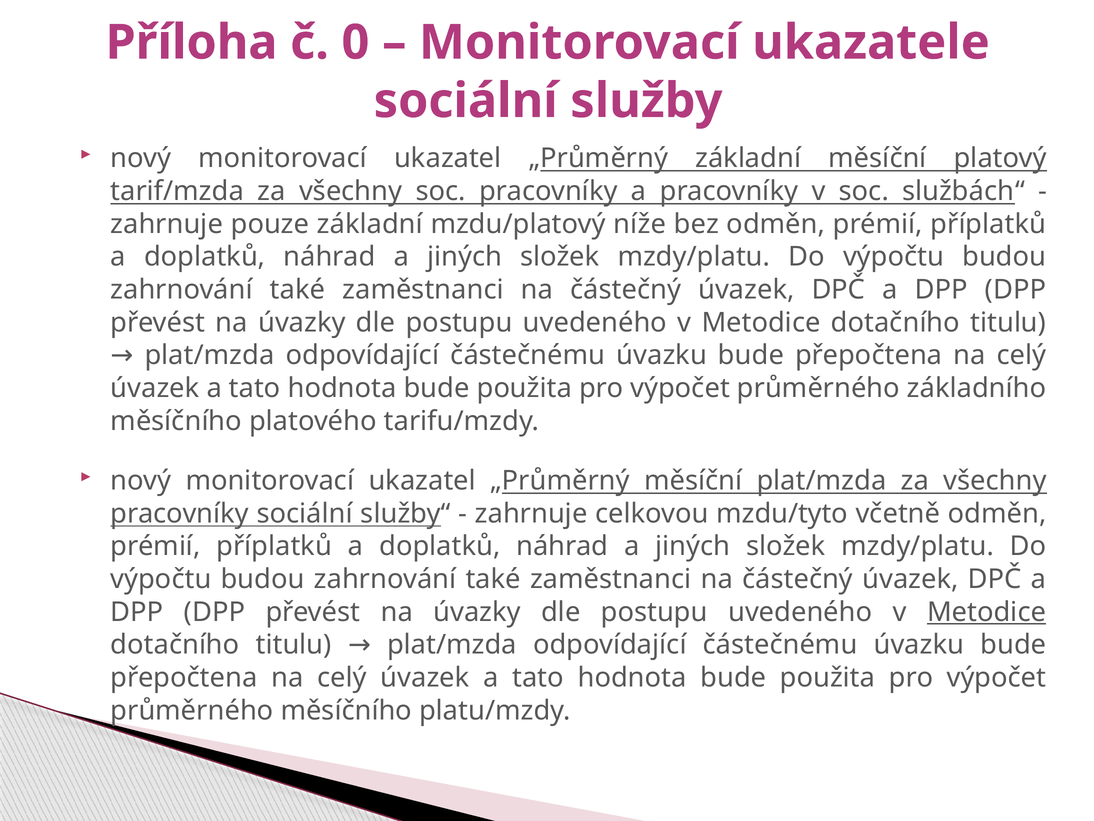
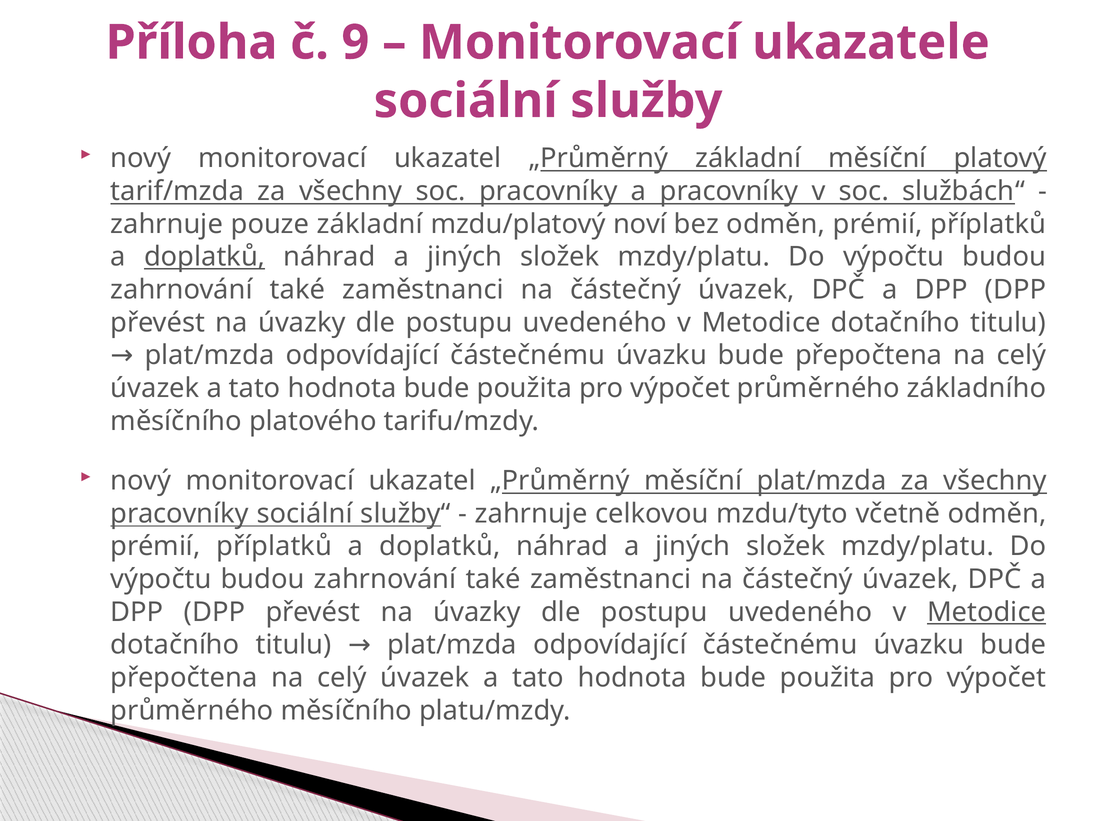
0: 0 -> 9 (355, 43)
níže: níže -> noví (640, 224)
doplatků underline: none -> present (205, 257)
